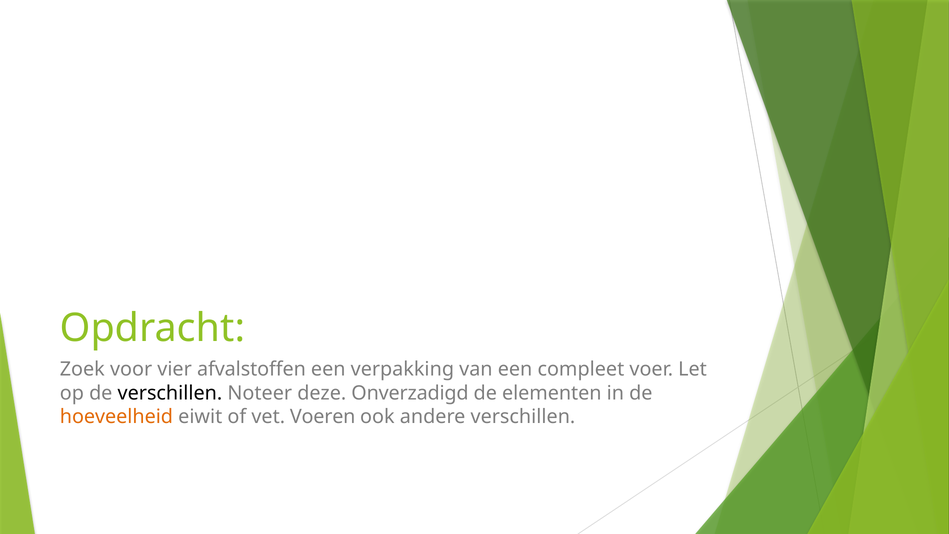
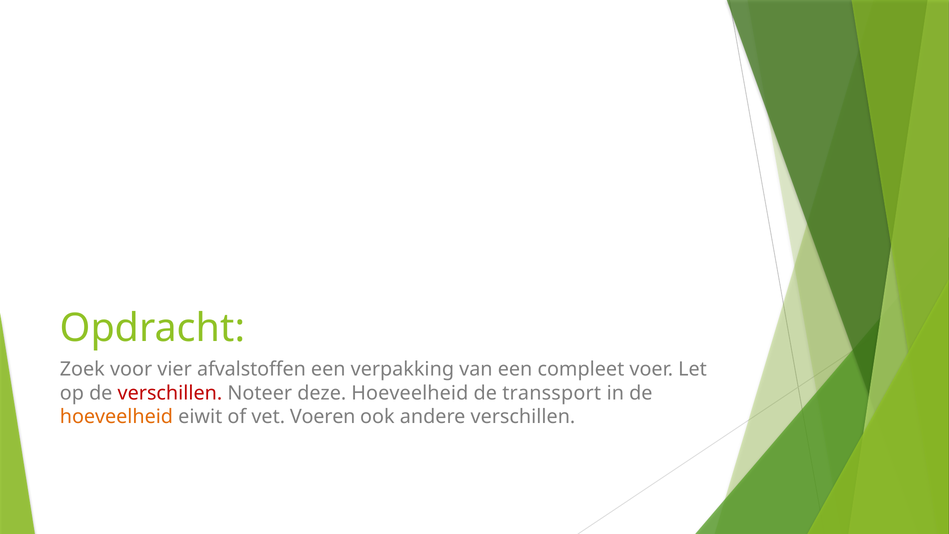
verschillen colour: black -> red (170, 393)
deze Onverzadigd: Onverzadigd -> Hoeveelheid (410, 393)
elementen: elementen -> transsport (552, 393)
